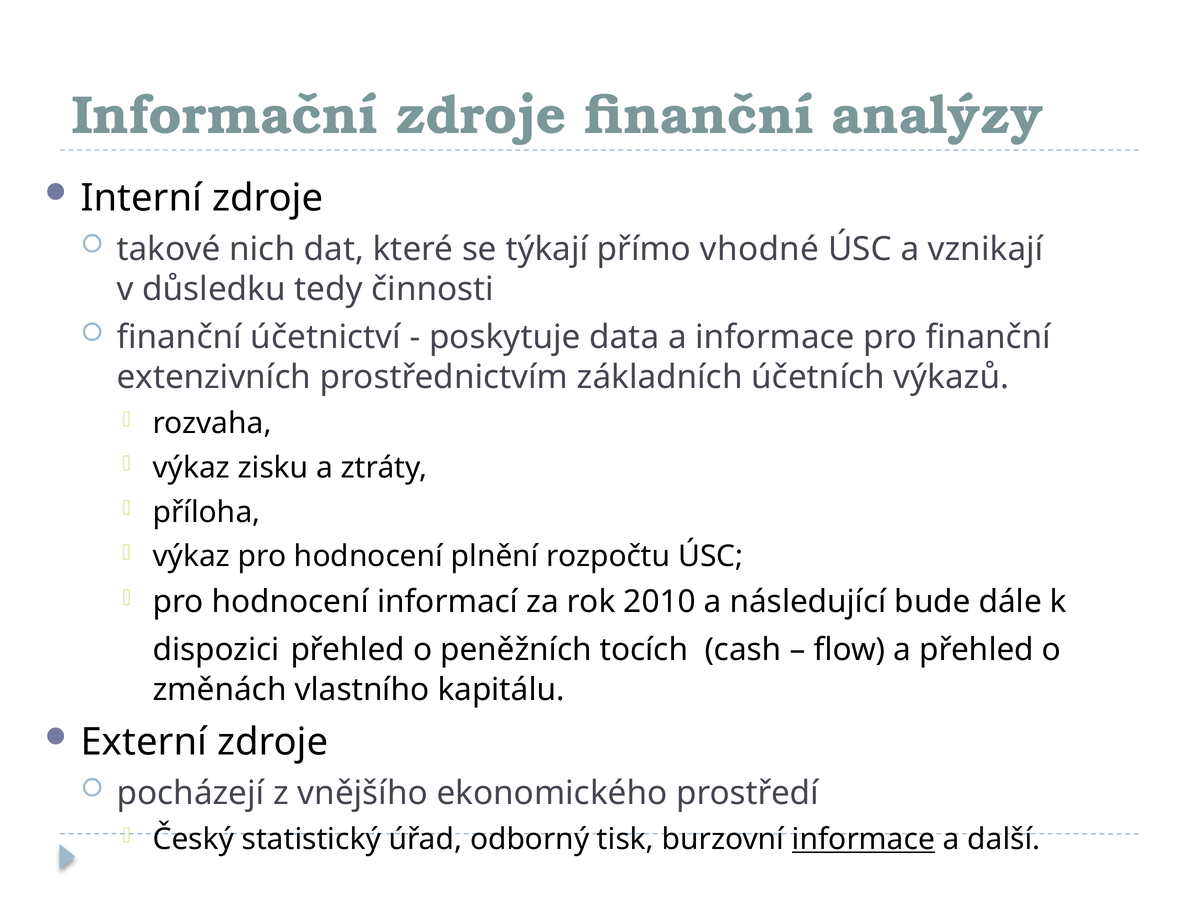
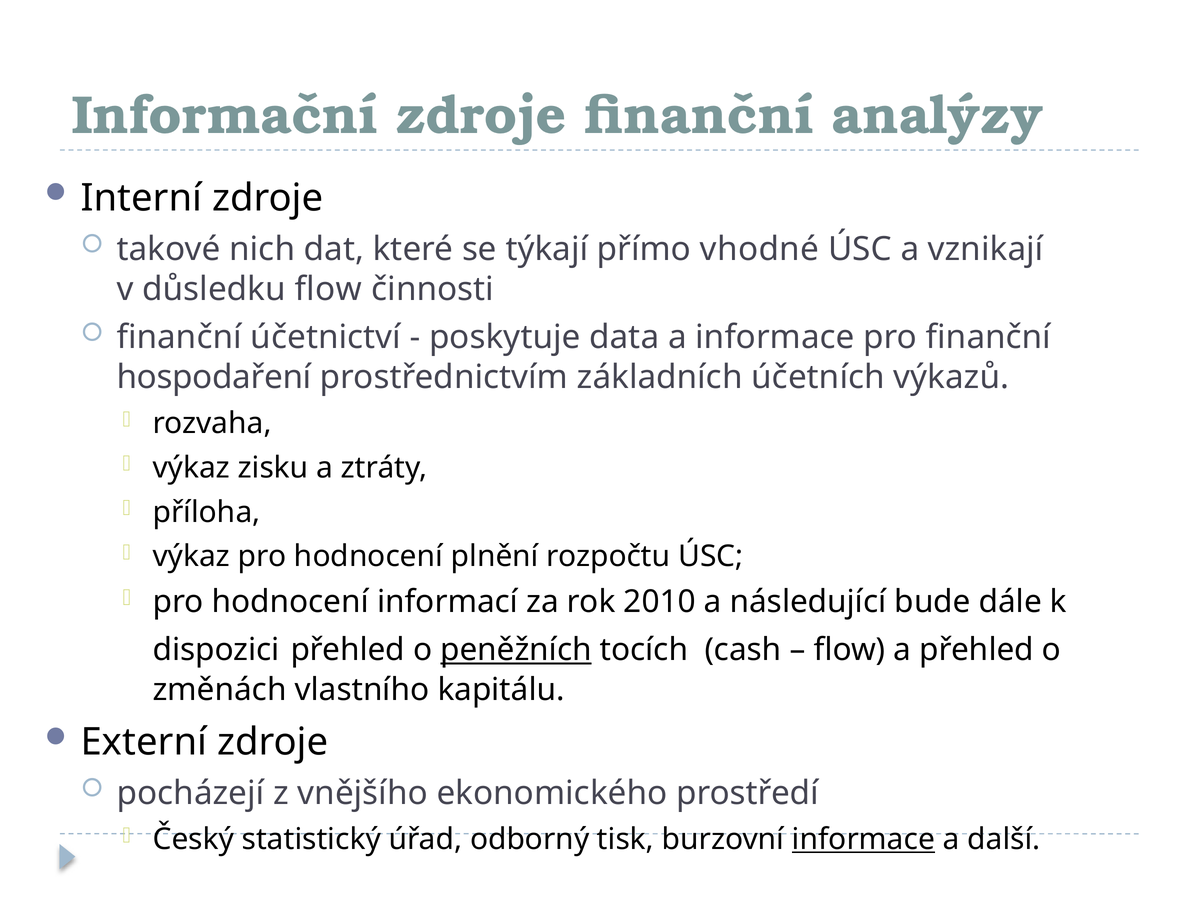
důsledku tedy: tedy -> flow (328, 289)
extenzivních: extenzivních -> hospodaření (214, 377)
peněžních underline: none -> present (516, 649)
